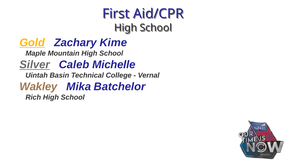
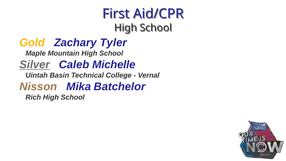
Gold underline: present -> none (32, 43)
Kime: Kime -> Tyler (113, 43)
Wakley: Wakley -> Nisson (38, 87)
